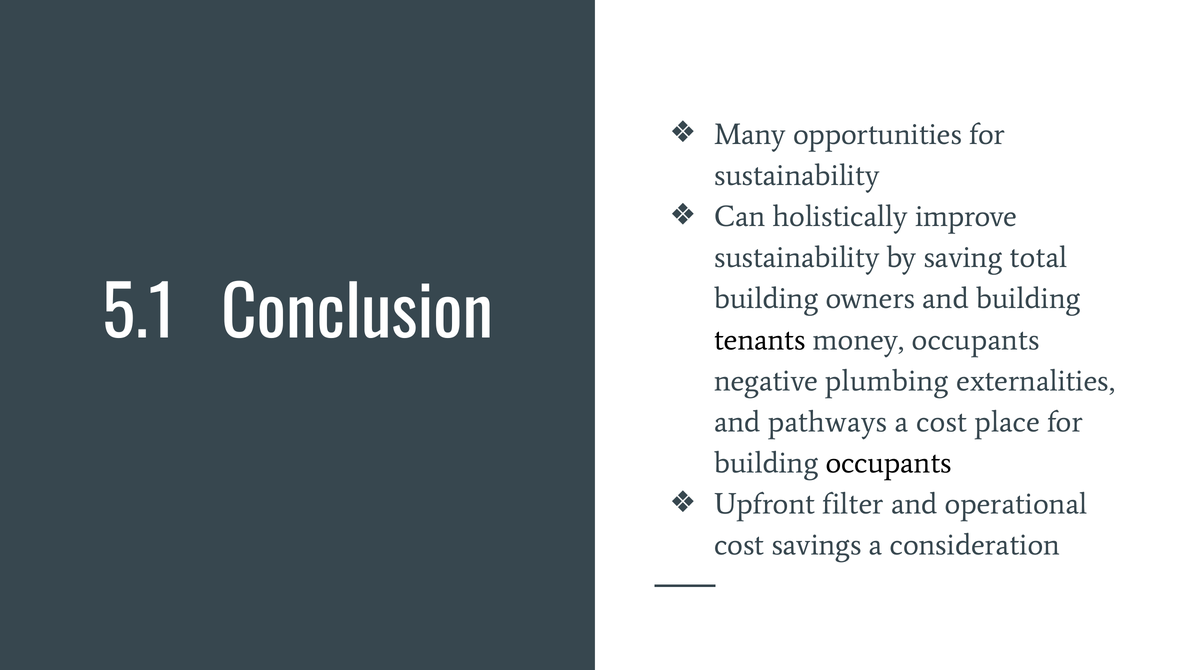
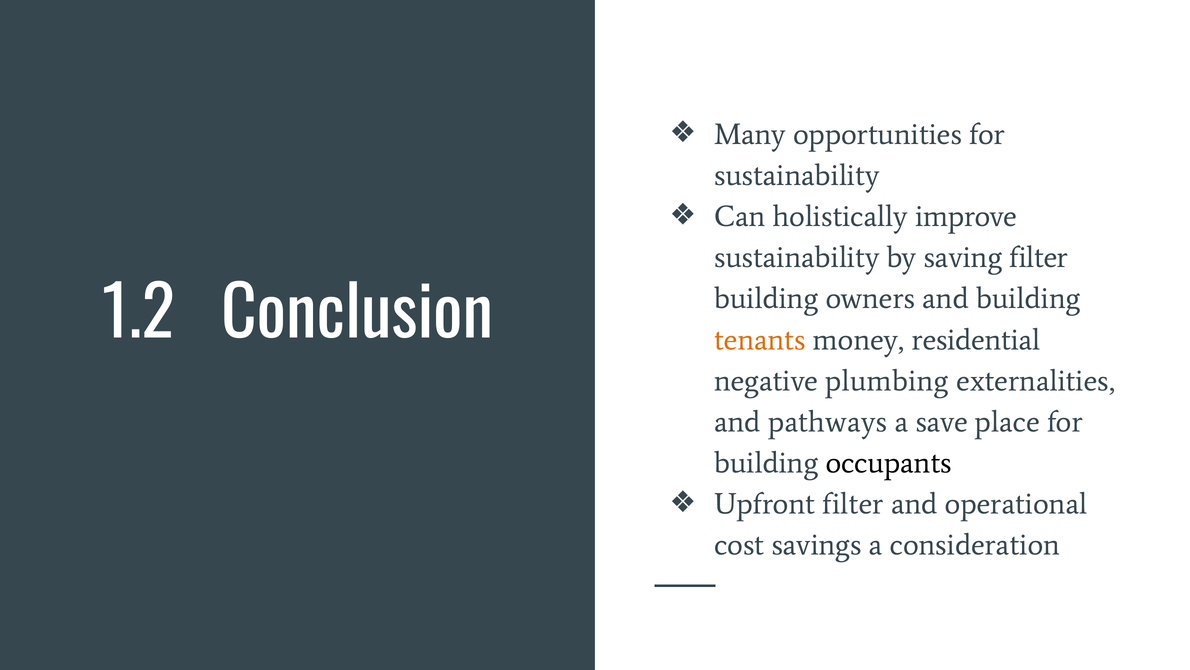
saving total: total -> filter (1039, 257)
5.1: 5.1 -> 1.2 (139, 315)
tenants colour: black -> orange (760, 339)
money occupants: occupants -> residential (976, 339)
a cost: cost -> save (942, 421)
